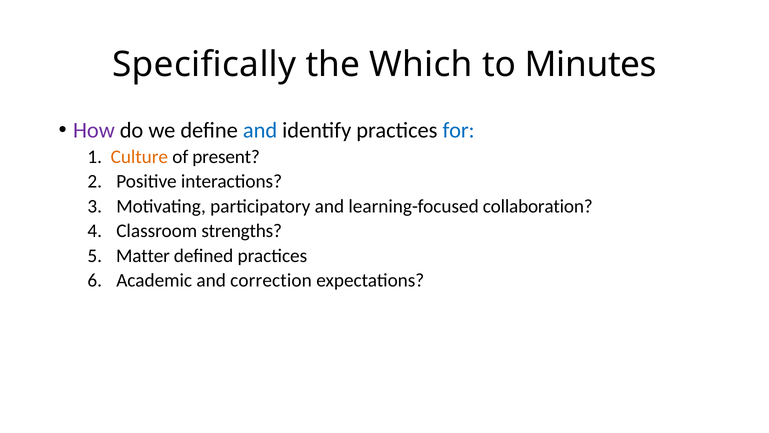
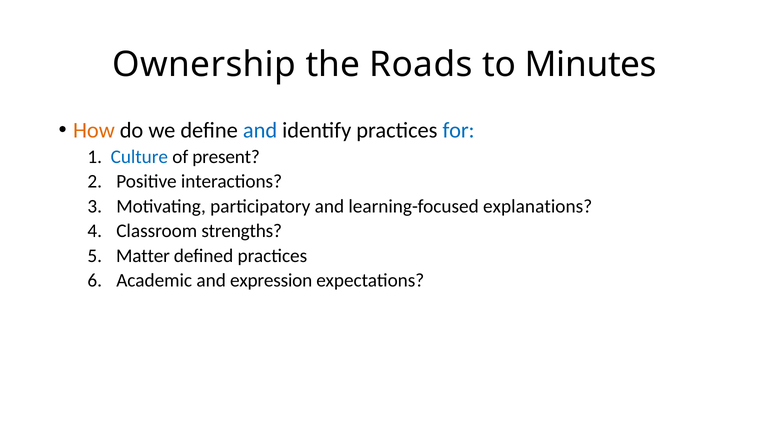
Specifically: Specifically -> Ownership (204, 65)
Which: Which -> Roads (421, 65)
How colour: purple -> orange (94, 130)
Culture colour: orange -> blue (139, 157)
collaboration: collaboration -> explanations (538, 206)
correction: correction -> expression (271, 280)
